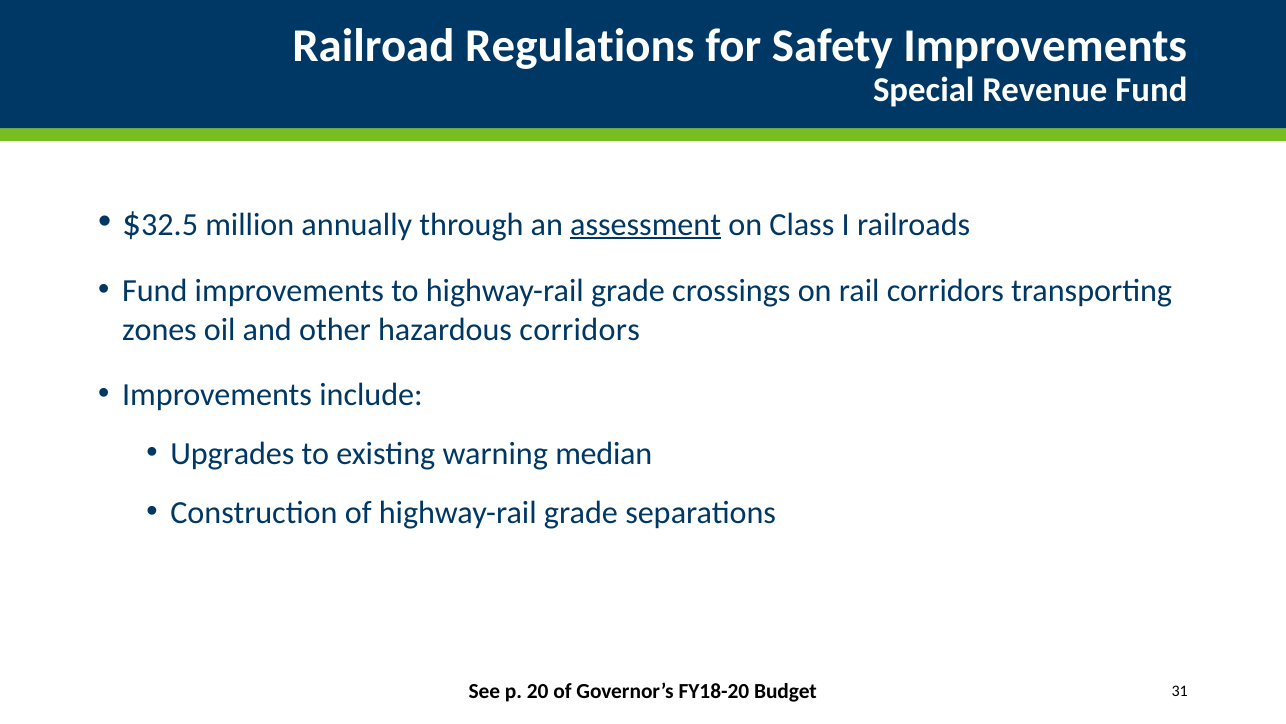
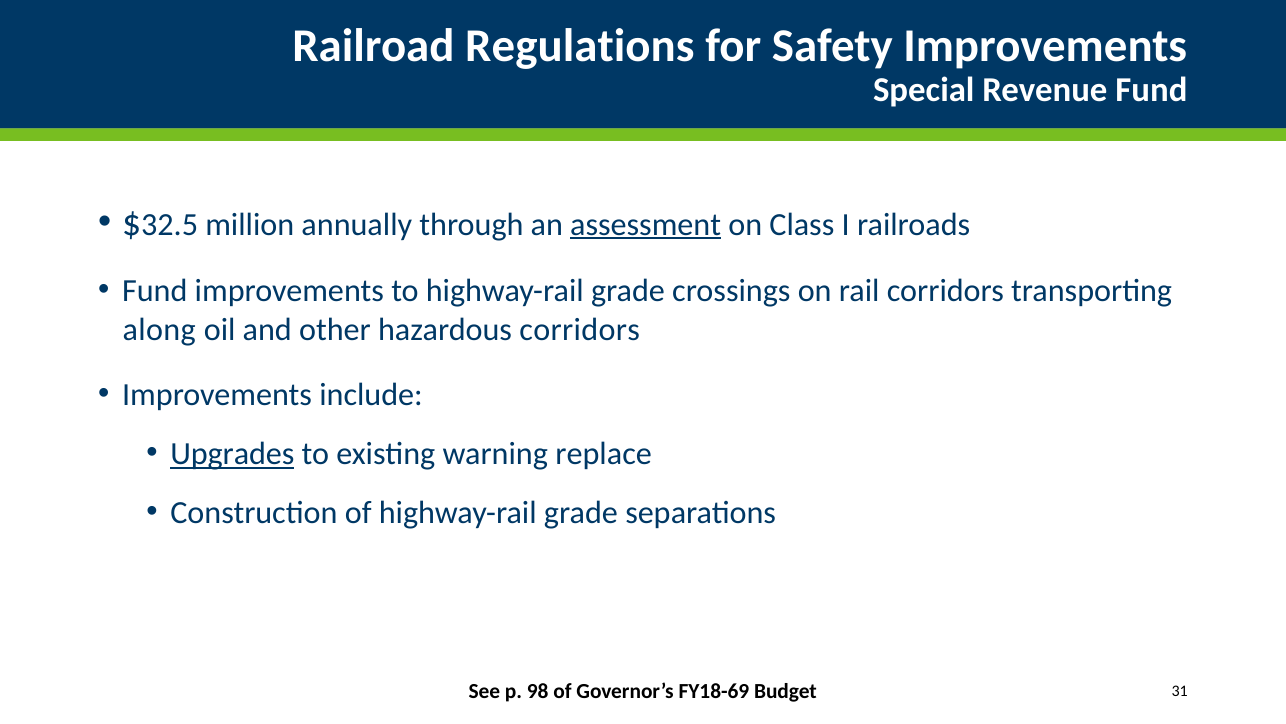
zones: zones -> along (159, 329)
Upgrades underline: none -> present (232, 453)
median: median -> replace (604, 453)
20: 20 -> 98 (538, 691)
FY18-20: FY18-20 -> FY18-69 (714, 691)
